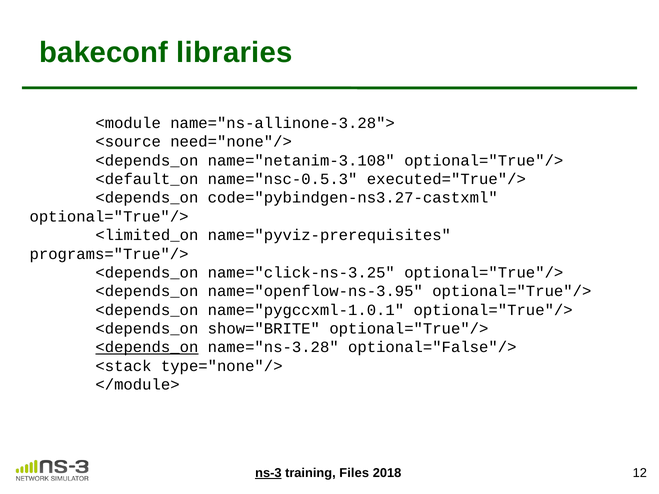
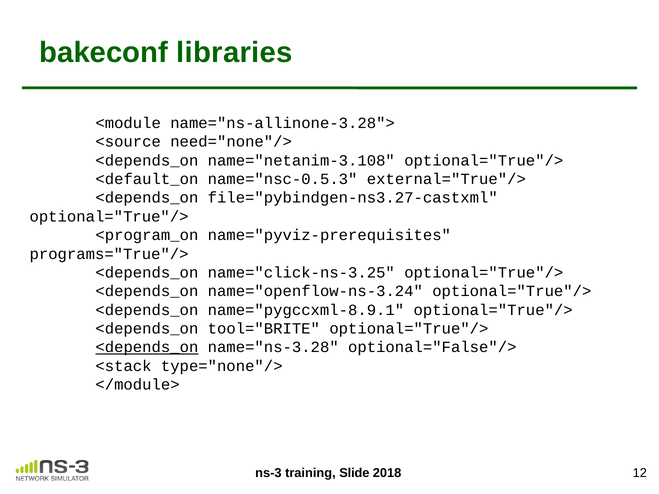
executed="True"/>: executed="True"/> -> external="True"/> (446, 179)
code="pybindgen-ns3.27-castxml: code="pybindgen-ns3.27-castxml -> file="pybindgen-ns3.27-castxml (353, 198)
<limited_on: <limited_on -> <program_on (147, 235)
name="openflow-ns-3.95: name="openflow-ns-3.95 -> name="openflow-ns-3.24 (315, 291)
name="pygccxml-1.0.1: name="pygccxml-1.0.1 -> name="pygccxml-8.9.1 (306, 310)
show="BRITE: show="BRITE -> tool="BRITE (264, 329)
ns-3 underline: present -> none (268, 473)
Files: Files -> Slide (354, 473)
